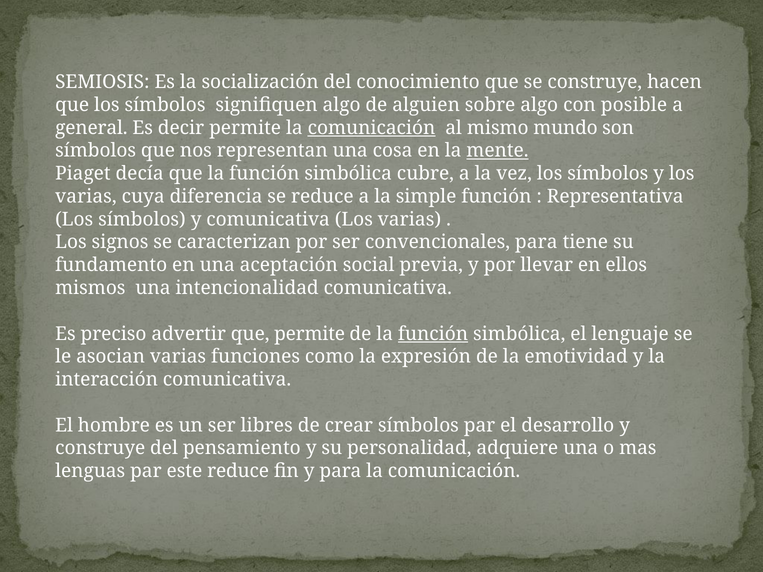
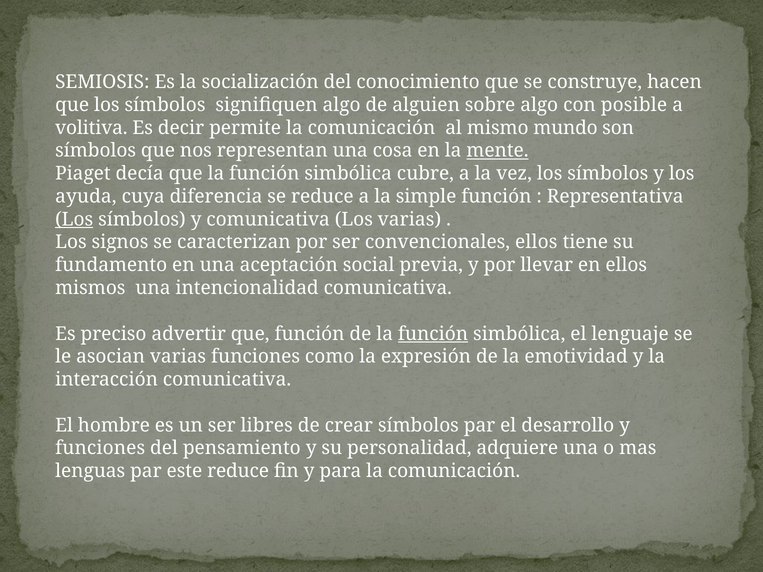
general: general -> volitiva (91, 128)
comunicación underline: present -> none (372, 128)
varias: varias -> ayuda (86, 197)
Los underline: none -> present (74, 219)
convencionales para: para -> ellos (536, 242)
que permite: permite -> función (310, 334)
construye: construye -> funciones (100, 448)
